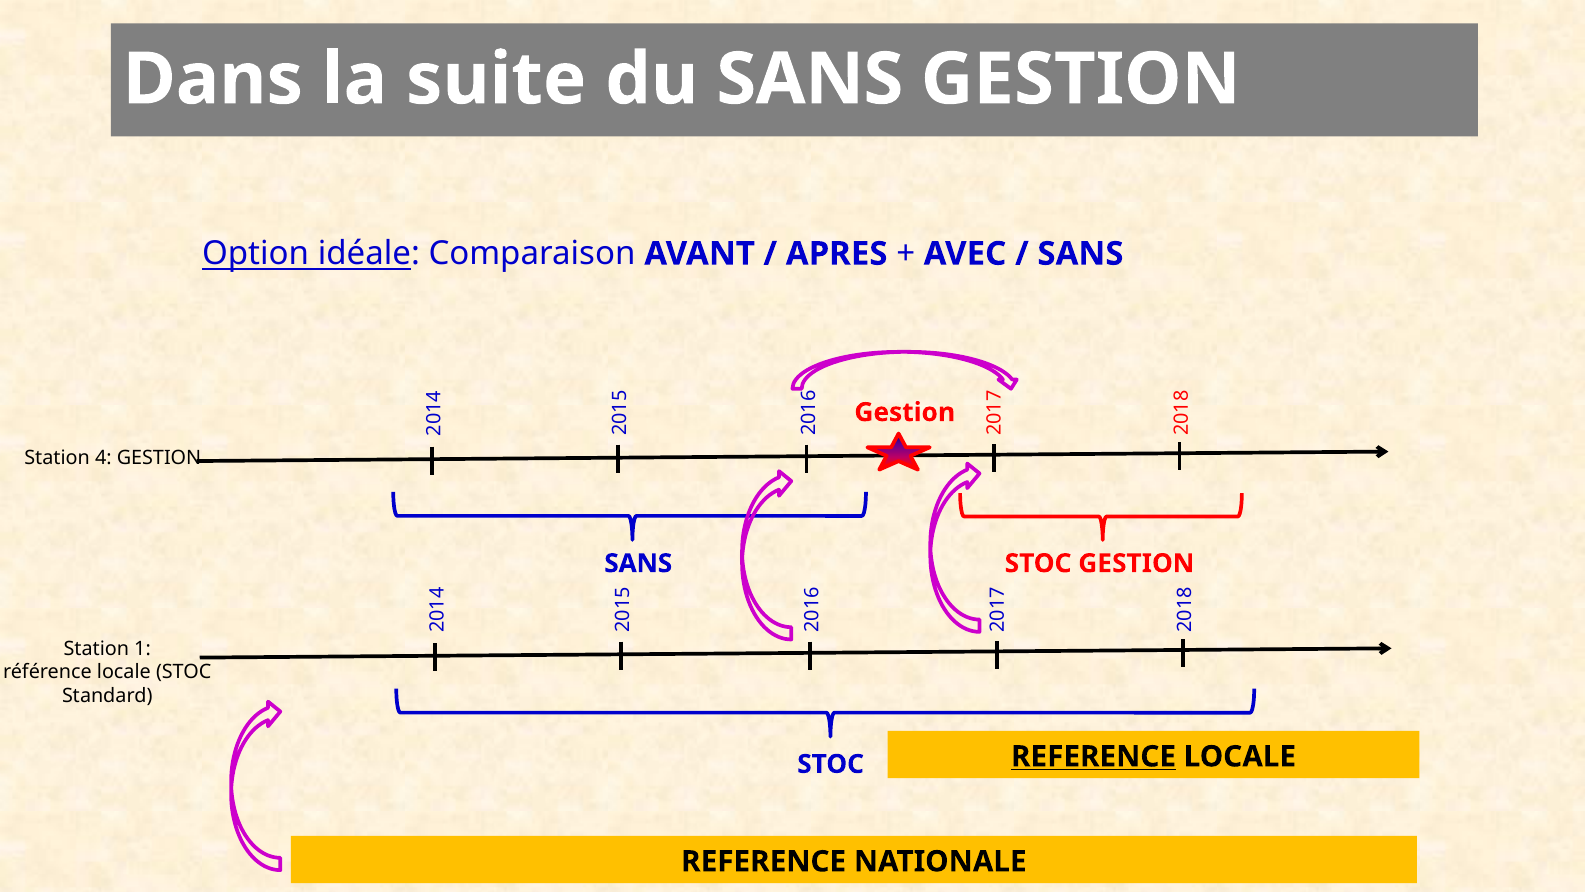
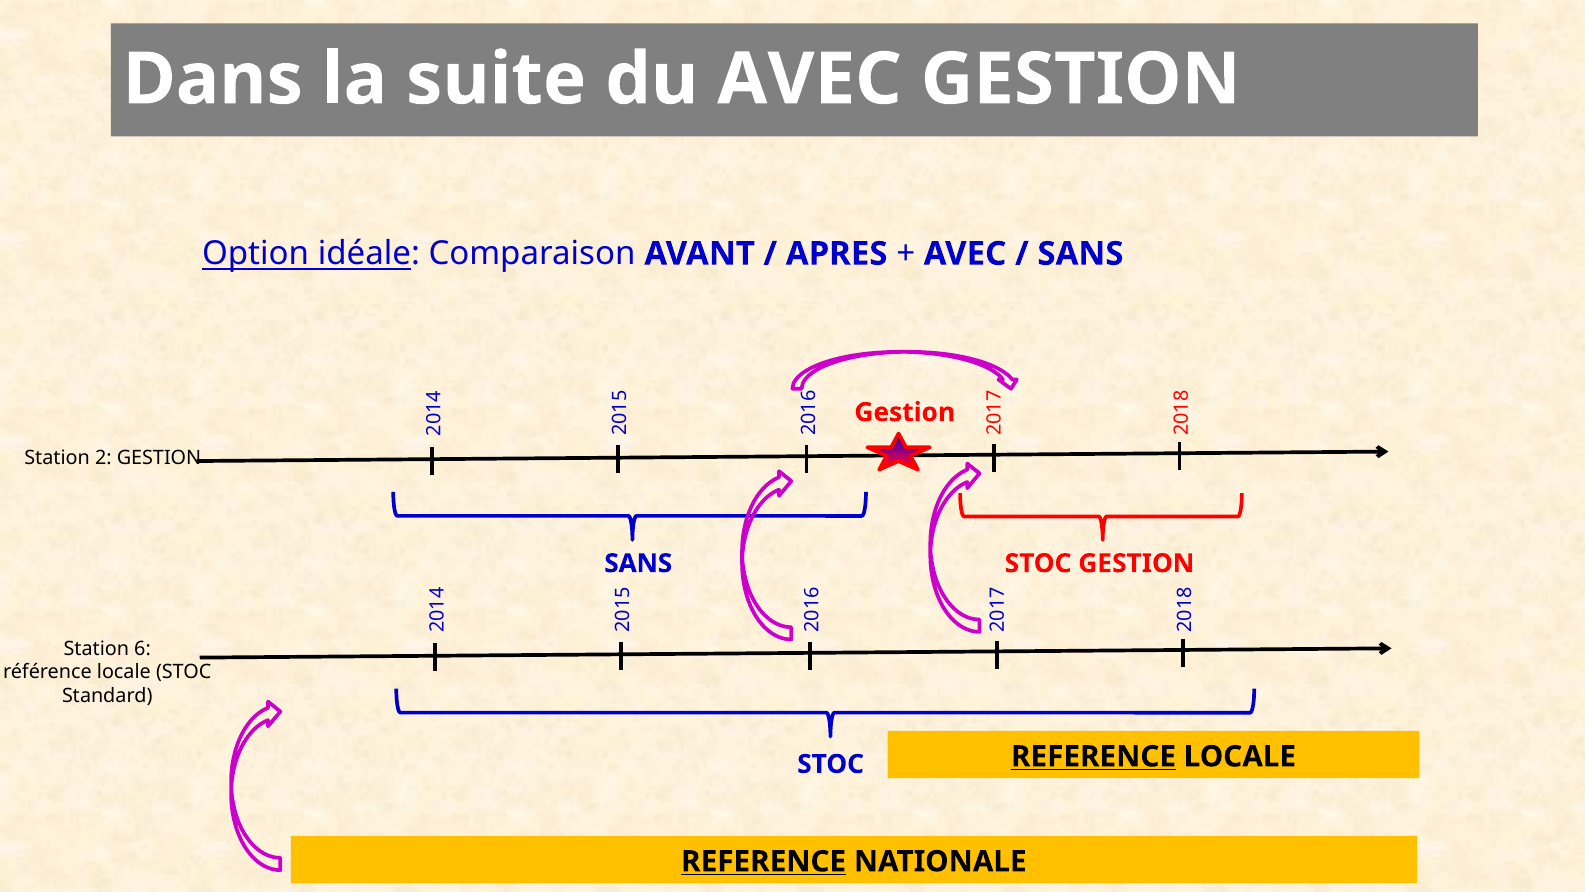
du SANS: SANS -> AVEC (809, 79)
Station 4: 4 -> 2 (103, 457)
Station 1: 1 -> 6 (143, 648)
REFERENCE underline: none -> present (764, 861)
